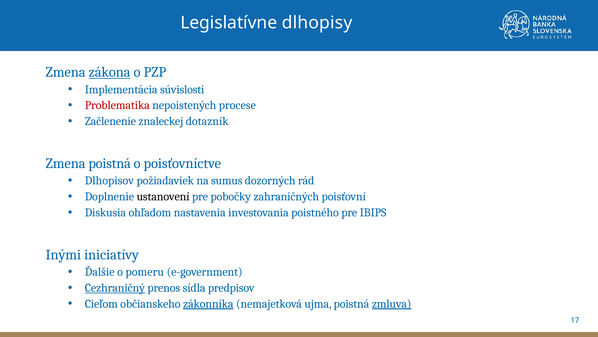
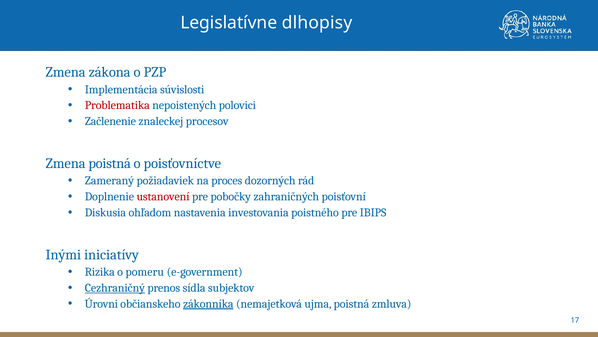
zákona underline: present -> none (110, 72)
procese: procese -> polovici (237, 105)
dotazník: dotazník -> procesov (207, 121)
Dlhopisov: Dlhopisov -> Zameraný (109, 180)
sumus: sumus -> proces (227, 180)
ustanovení colour: black -> red (163, 196)
Ďalšie: Ďalšie -> Rizika (100, 271)
predpisov: predpisov -> subjektov (231, 287)
Cieľom: Cieľom -> Úrovni (101, 303)
zmluva underline: present -> none (392, 303)
